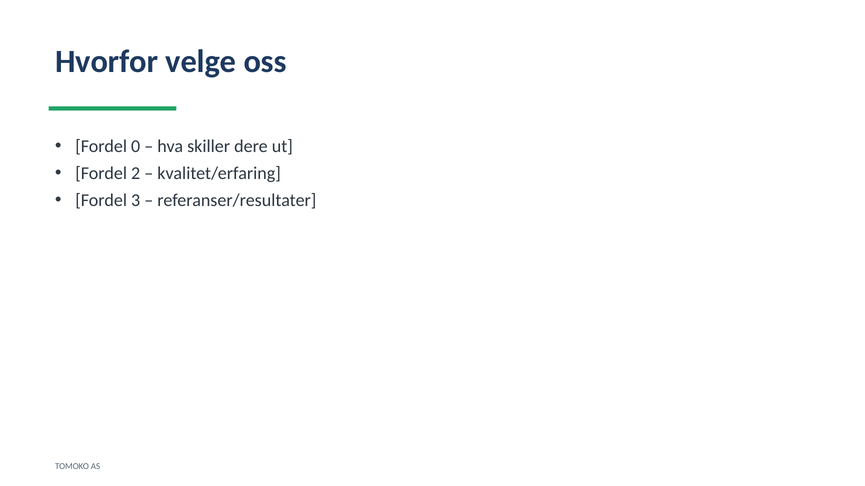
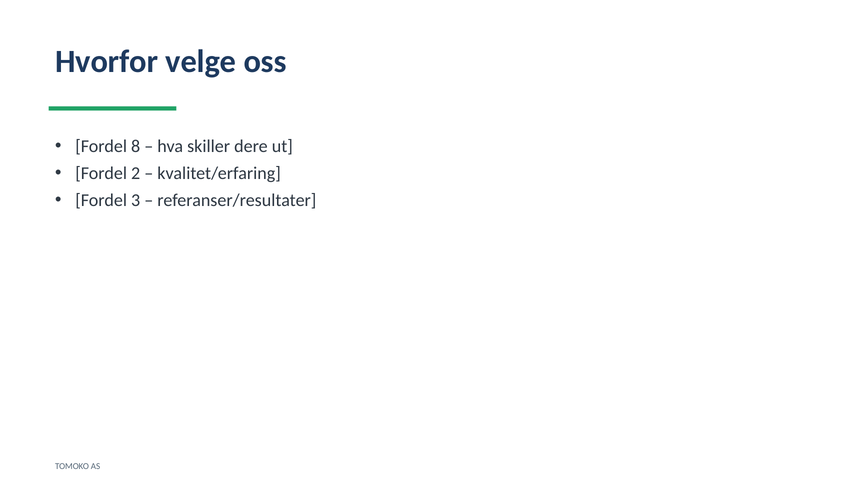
0: 0 -> 8 (136, 147)
